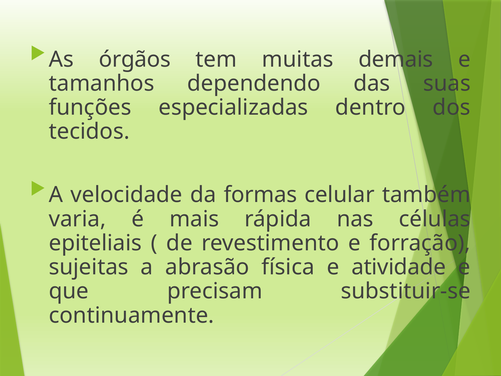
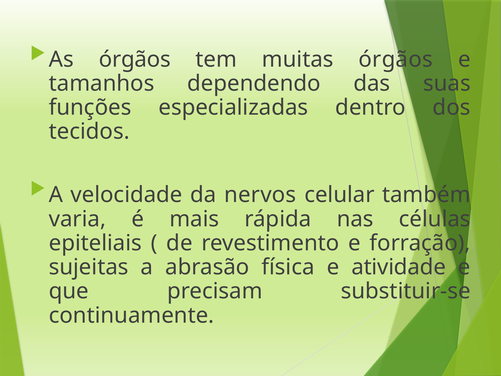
muitas demais: demais -> órgãos (396, 59)
formas: formas -> nervos (260, 195)
